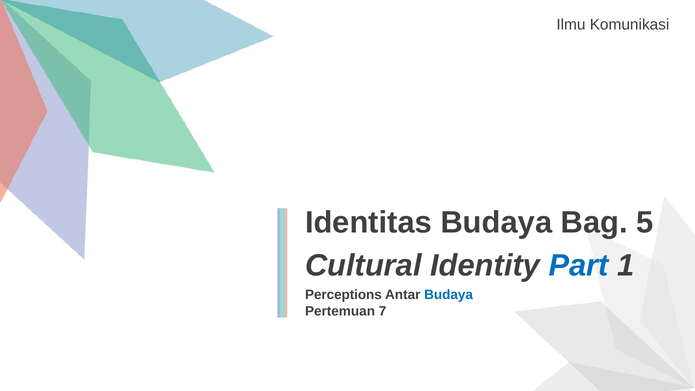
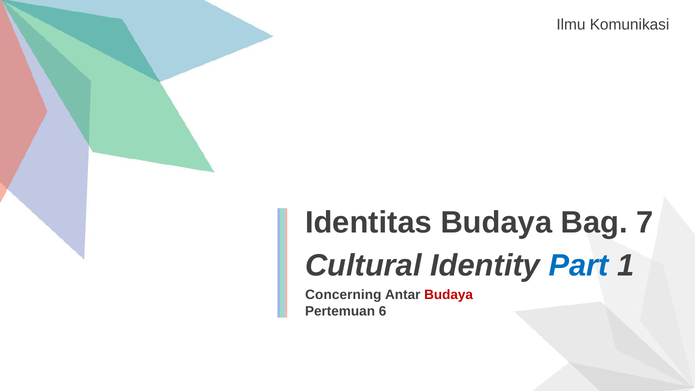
5: 5 -> 7 (645, 222)
Perceptions: Perceptions -> Concerning (343, 295)
Budaya colour: blue -> red (449, 295)
7: 7 -> 6 (383, 311)
